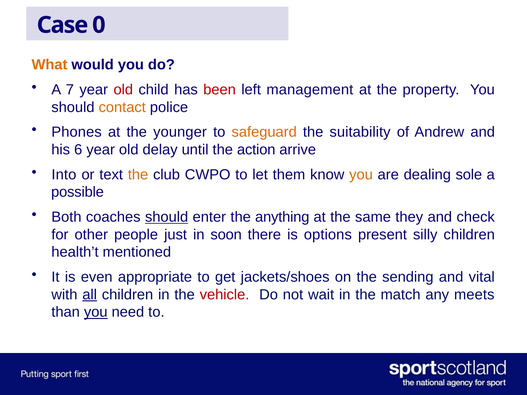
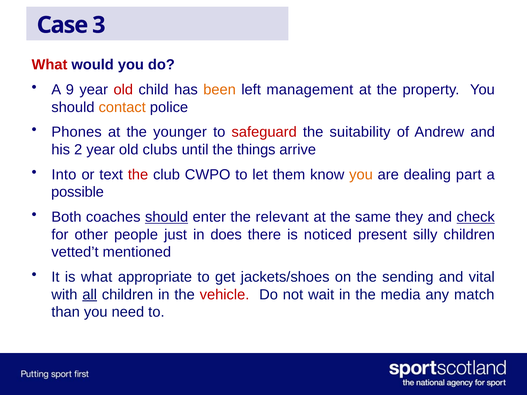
0: 0 -> 3 (99, 25)
What colour: orange -> red (50, 65)
7: 7 -> 9 (70, 90)
been colour: red -> orange (220, 90)
safeguard colour: orange -> red (264, 132)
6: 6 -> 2 (78, 150)
delay: delay -> clubs (160, 150)
action: action -> things (256, 150)
the colour: orange -> red (138, 175)
sole: sole -> part (469, 175)
anything: anything -> relevant (282, 217)
check underline: none -> present (476, 217)
soon: soon -> does (226, 235)
options: options -> noticed (328, 235)
health’t: health’t -> vetted’t (75, 252)
is even: even -> what (97, 277)
match: match -> media (401, 295)
meets: meets -> match (474, 295)
you underline: present -> none (96, 312)
